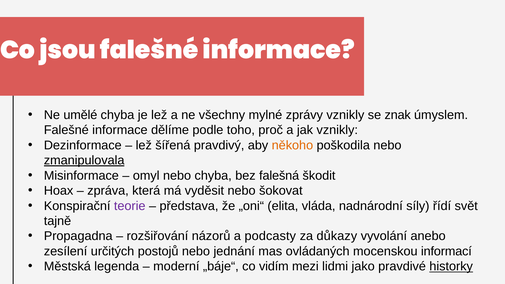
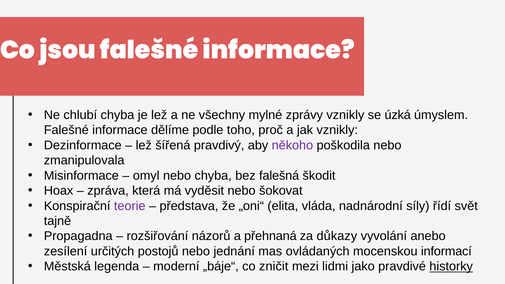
umělé: umělé -> chlubí (80, 115)
znak: znak -> úzká (398, 115)
někoho colour: orange -> purple (292, 145)
zmanipulovala underline: present -> none (84, 160)
podcasty: podcasty -> přehnaná (270, 236)
vidím: vidím -> zničit (274, 267)
